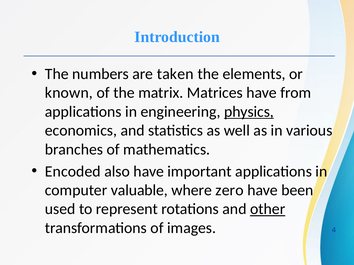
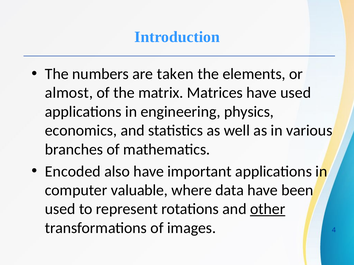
known: known -> almost (69, 93)
have from: from -> used (296, 93)
physics underline: present -> none (249, 112)
zero: zero -> data (230, 191)
